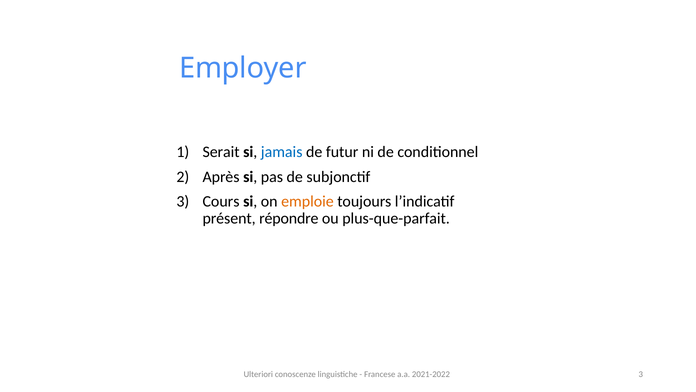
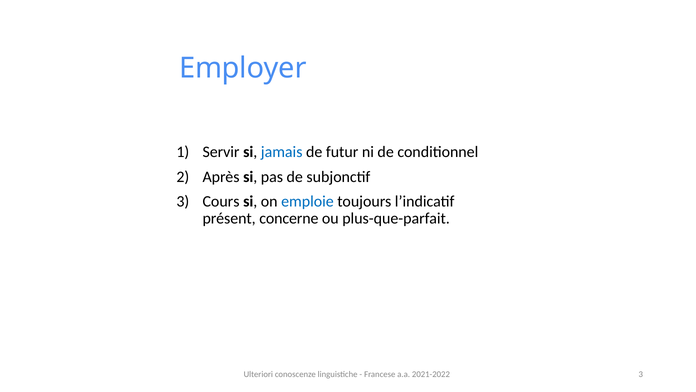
Serait: Serait -> Servir (221, 152)
emploie colour: orange -> blue (307, 201)
répondre: répondre -> concerne (289, 218)
